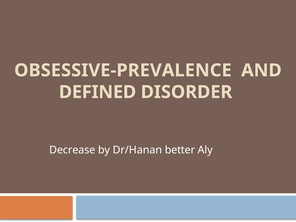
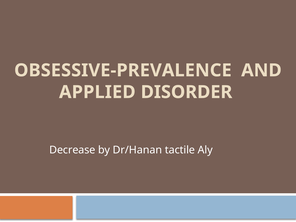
DEFINED: DEFINED -> APPLIED (97, 92)
better: better -> tactile (180, 150)
